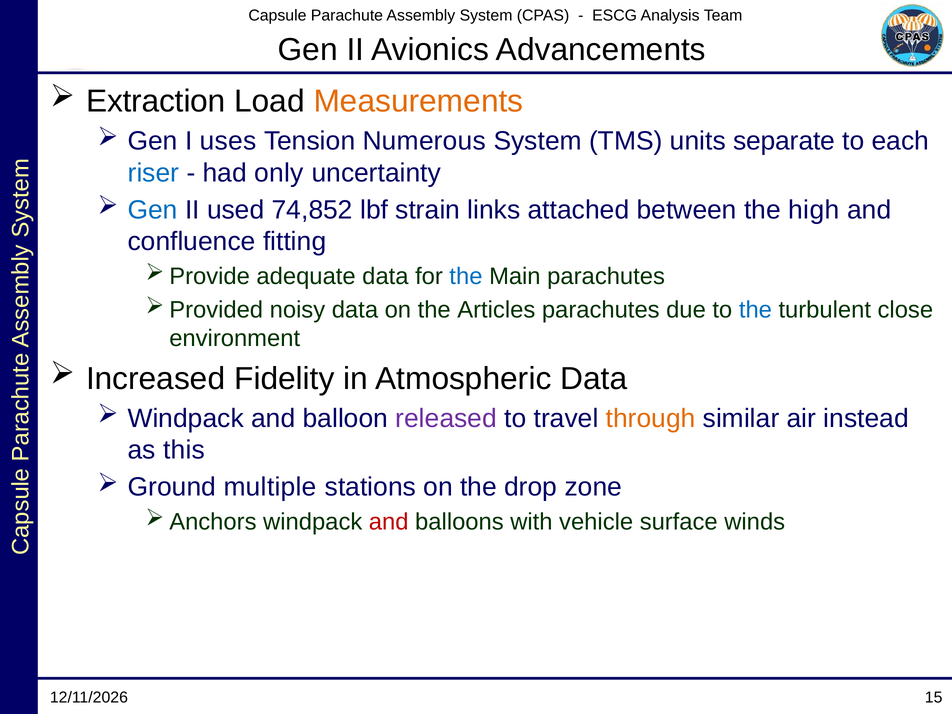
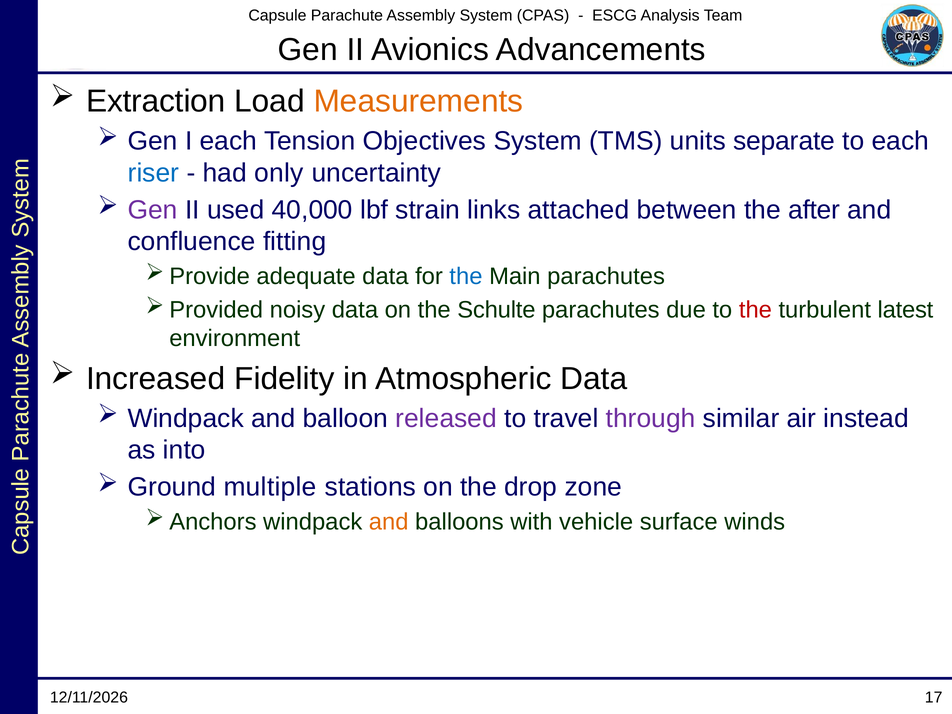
I uses: uses -> each (228, 141)
Numerous: Numerous -> Objectives (424, 141)
Gen colour: blue -> purple (153, 210)
74,852: 74,852 -> 40,000 (312, 210)
high: high -> after (814, 210)
Articles: Articles -> Schulte (496, 310)
the colour: blue -> red (755, 310)
close: close -> latest (905, 310)
through colour: orange -> purple (651, 418)
this: this -> into (184, 450)
and colour: red -> orange (389, 522)
15: 15 -> 17 (934, 698)
